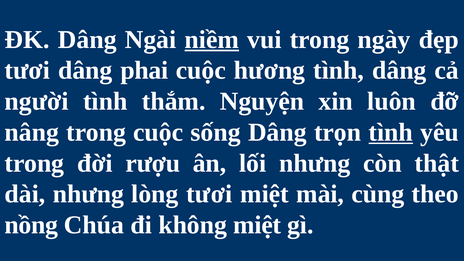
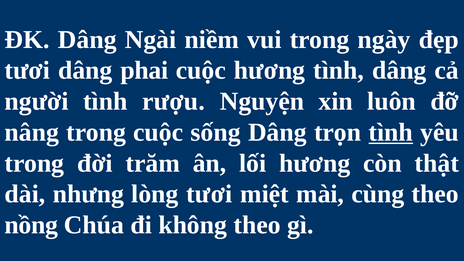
niềm underline: present -> none (212, 40)
thắm: thắm -> rượu (174, 101)
rượu: rượu -> trăm (153, 163)
lối nhưng: nhưng -> hương (315, 163)
không miệt: miệt -> theo (257, 225)
